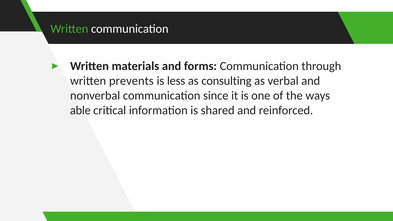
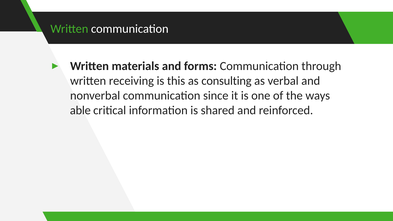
prevents: prevents -> receiving (131, 81)
less: less -> this (176, 81)
